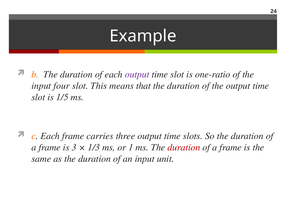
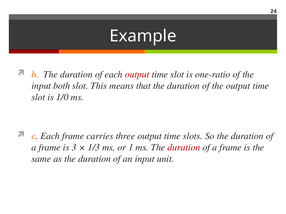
output colour: purple -> red (137, 75)
four: four -> both (62, 86)
1/5: 1/5 -> 1/0 (62, 97)
